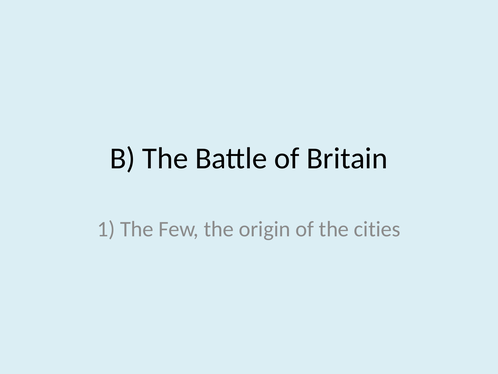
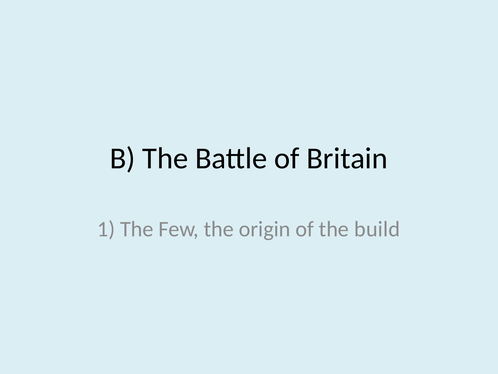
cities: cities -> build (377, 229)
